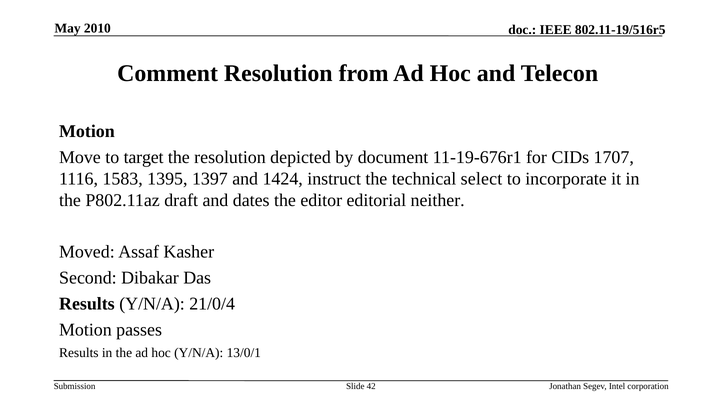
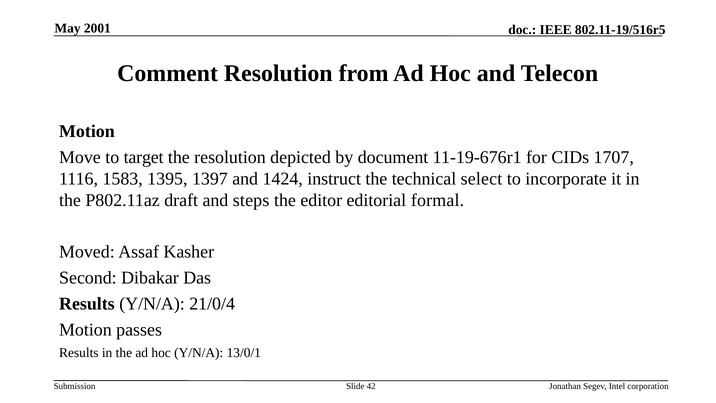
2010: 2010 -> 2001 (97, 28)
dates: dates -> steps (251, 200)
neither: neither -> formal (438, 200)
